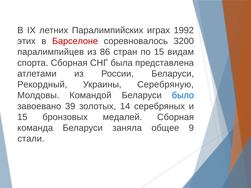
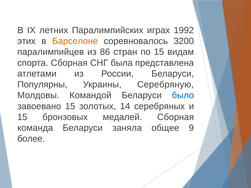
Барселоне colour: red -> orange (75, 41)
Рекордный: Рекордный -> Популярны (42, 85)
завоевано 39: 39 -> 15 (70, 106)
стали: стали -> более (31, 139)
